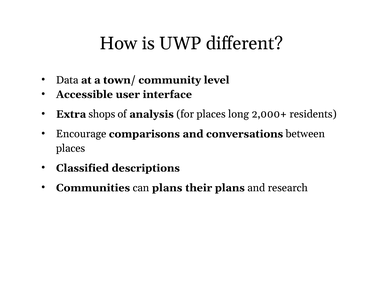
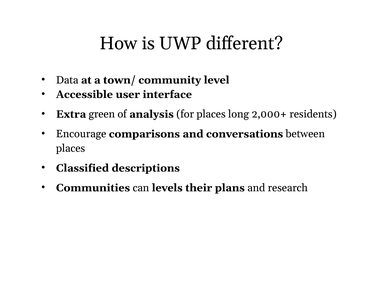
shops: shops -> green (102, 114)
can plans: plans -> levels (167, 188)
